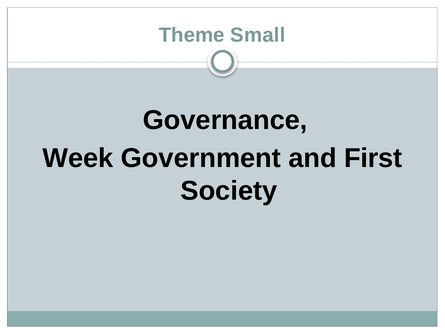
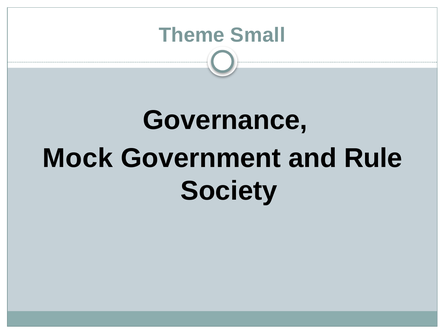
Week: Week -> Mock (78, 158)
First: First -> Rule (373, 158)
